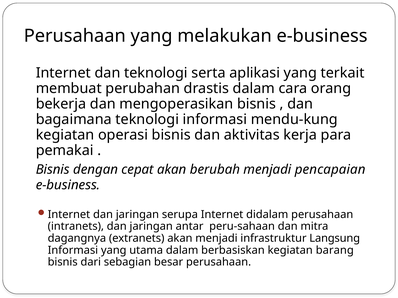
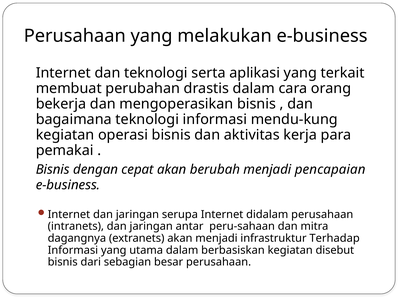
Langsung: Langsung -> Terhadap (335, 239)
barang: barang -> disebut (335, 251)
